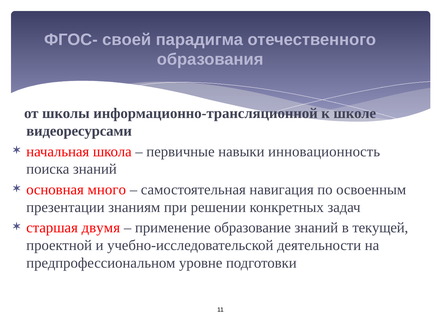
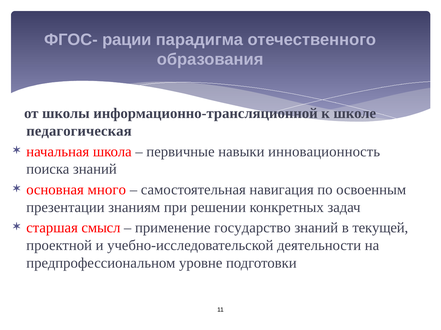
своей: своей -> рации (127, 40)
видеоресурсами: видеоресурсами -> педагогическая (79, 131)
двумя: двумя -> смысл (101, 228)
образование: образование -> государство (252, 228)
